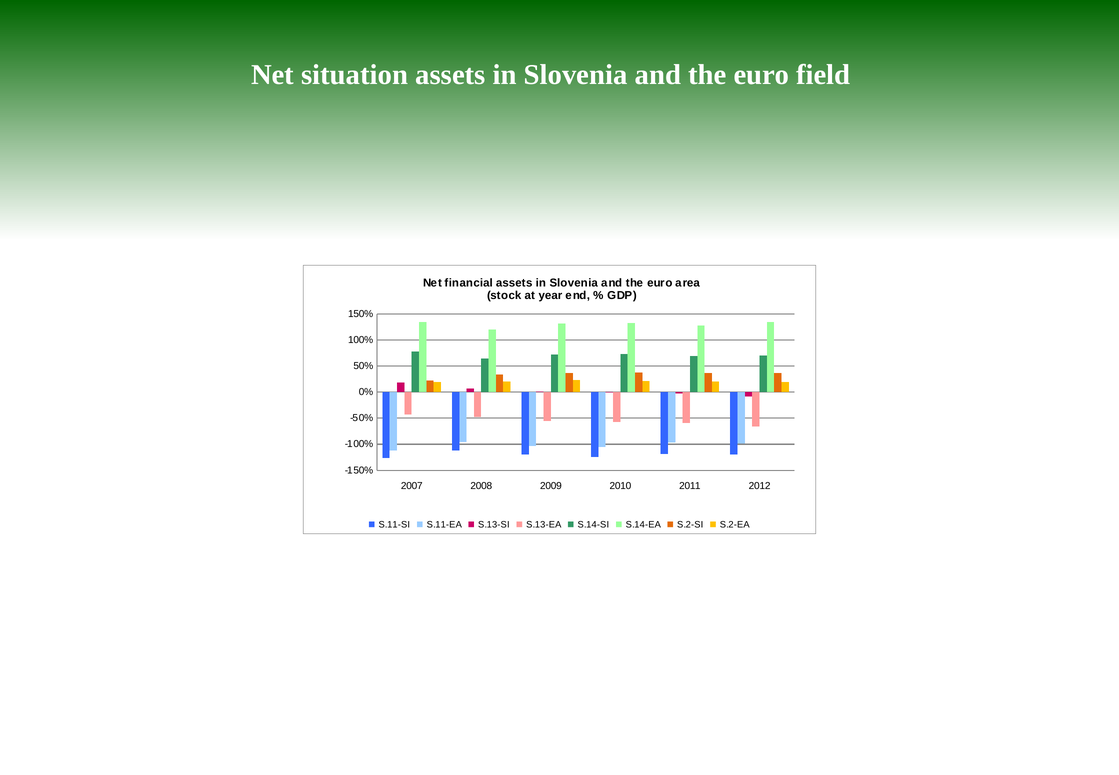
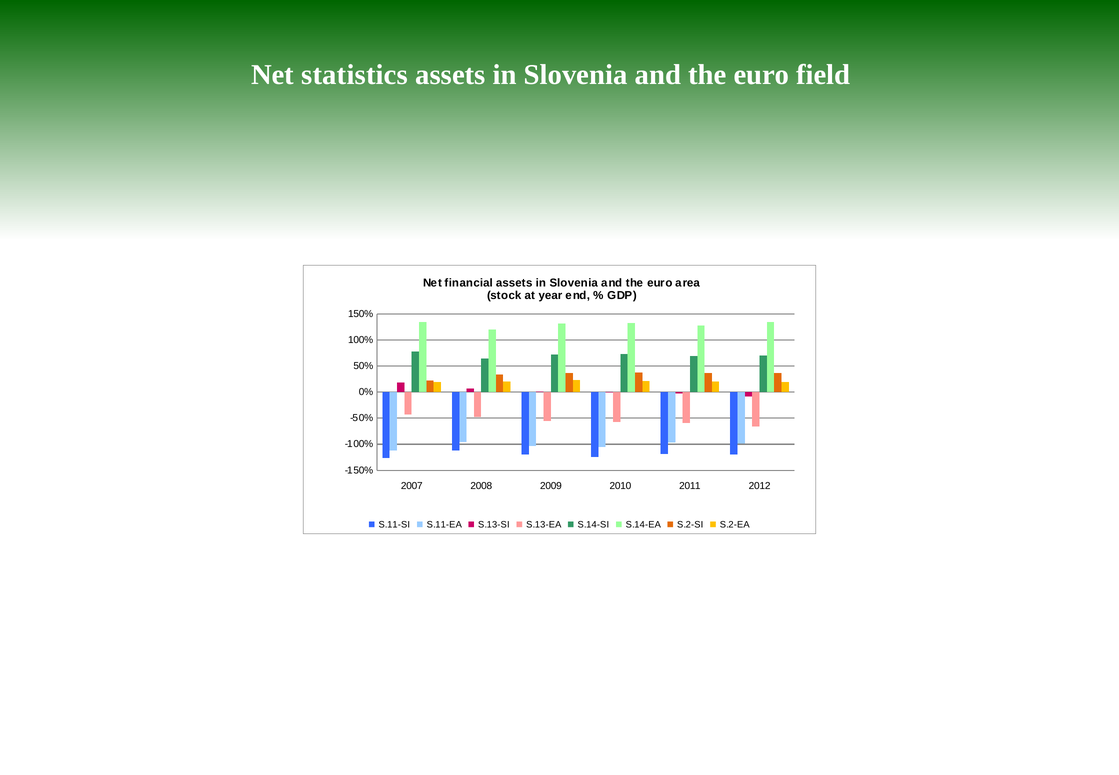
situation: situation -> statistics (355, 75)
